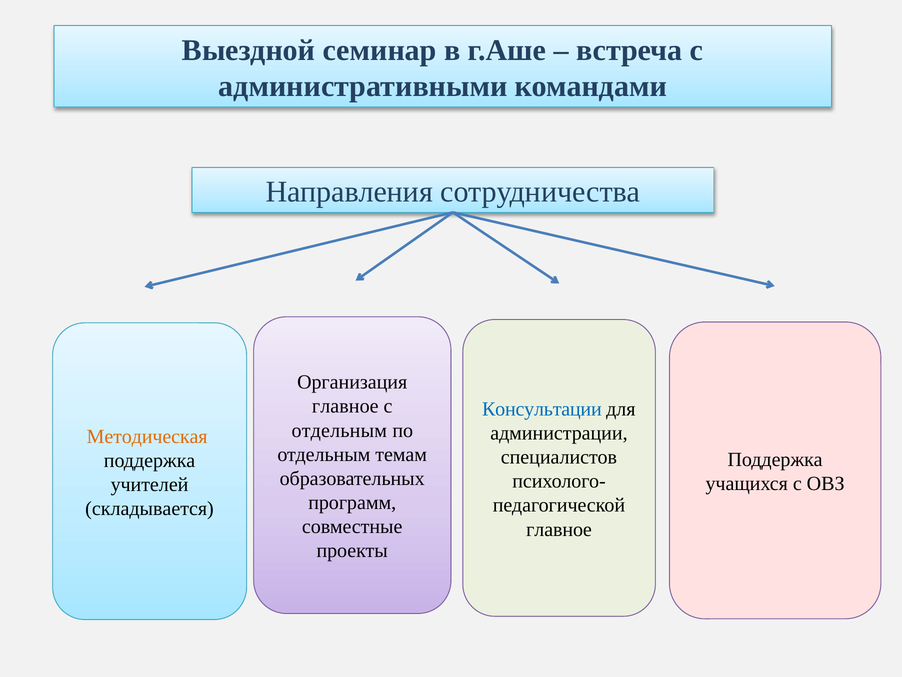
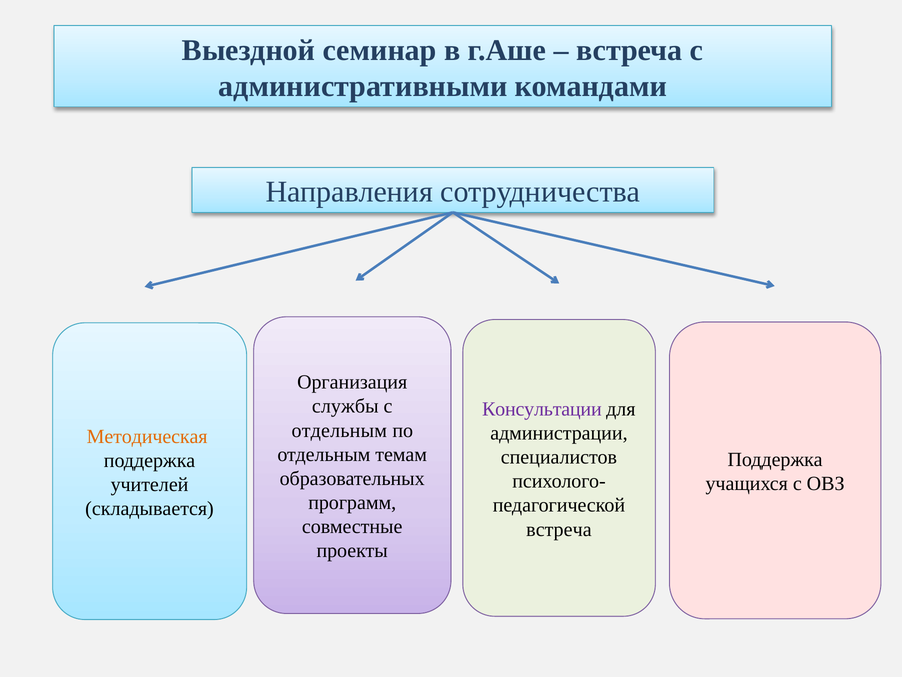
главное: главное -> службы (345, 406)
Консультации colour: blue -> purple (542, 409)
главное: главное -> встреча (559, 529)
